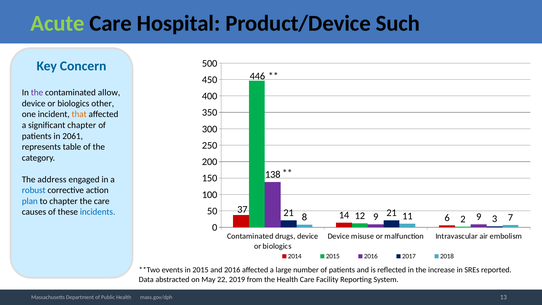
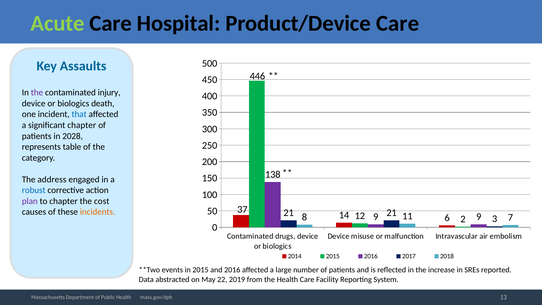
Product/Device Such: Such -> Care (398, 24)
Concern: Concern -> Assaults (83, 66)
allow: allow -> injury (109, 93)
other: other -> death (103, 103)
that colour: orange -> blue (79, 114)
2061: 2061 -> 2028 (73, 136)
plan colour: blue -> purple (30, 201)
the care: care -> cost (102, 201)
incidents colour: blue -> orange (98, 212)
